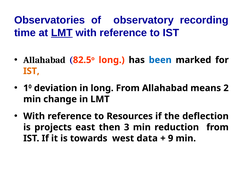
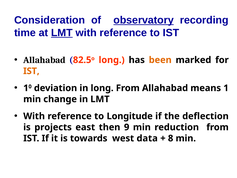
Observatories: Observatories -> Consideration (50, 20)
observatory underline: none -> present (144, 20)
been colour: blue -> orange (160, 60)
means 2: 2 -> 1 (226, 88)
Resources: Resources -> Longitude (130, 116)
3: 3 -> 9 (127, 127)
9: 9 -> 8 (171, 138)
